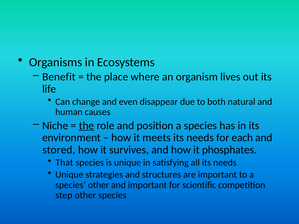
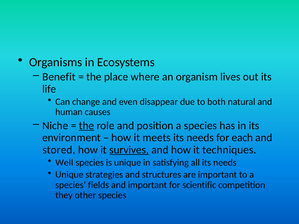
survives underline: none -> present (129, 150)
phosphates: phosphates -> techniques (229, 150)
That: That -> Well (64, 163)
species other: other -> fields (99, 185)
step: step -> they (64, 195)
